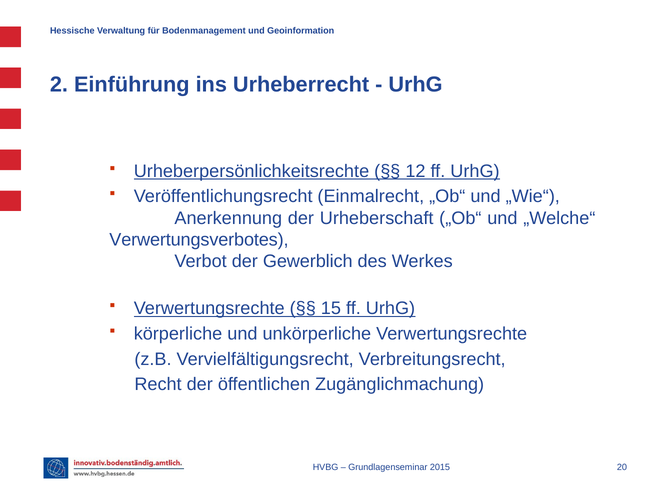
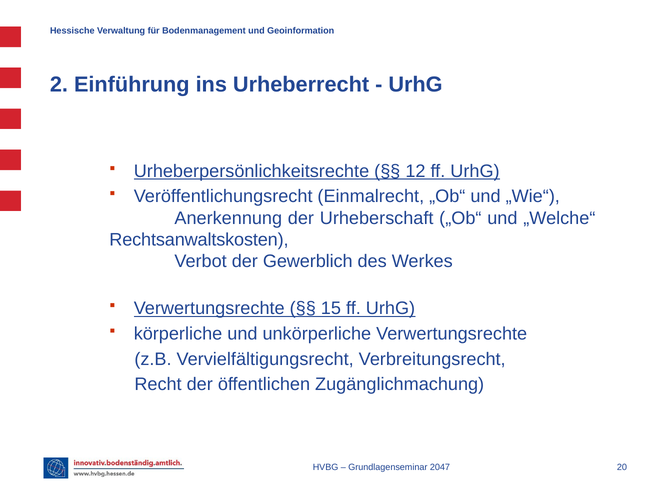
Verwertungsverbotes: Verwertungsverbotes -> Rechtsanwaltskosten (199, 240)
2015: 2015 -> 2047 (440, 467)
